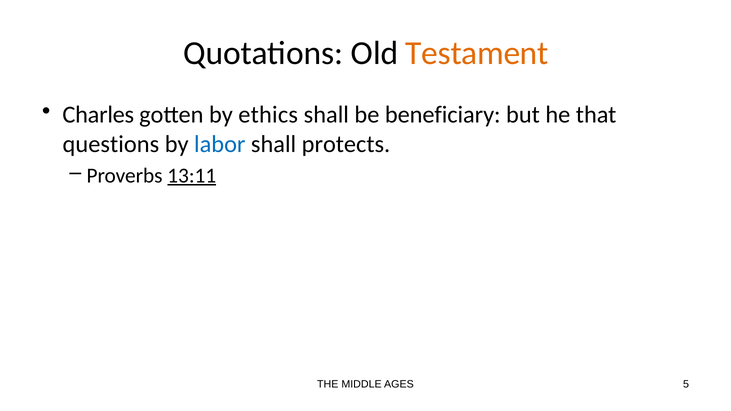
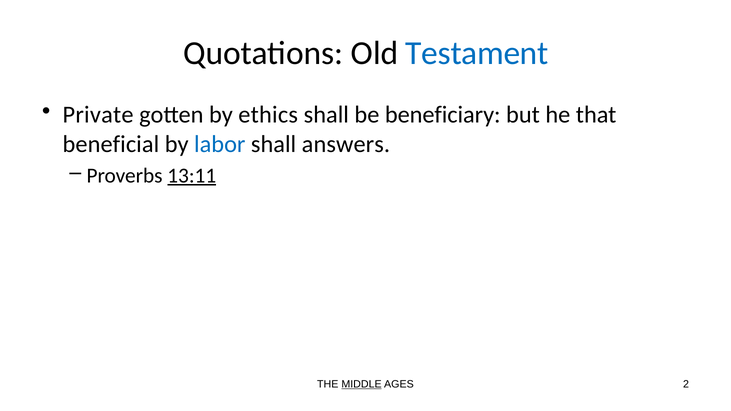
Testament colour: orange -> blue (477, 53)
Charles: Charles -> Private (98, 115)
questions: questions -> beneficial (111, 144)
protects: protects -> answers (346, 144)
MIDDLE underline: none -> present (362, 384)
5: 5 -> 2 (686, 384)
